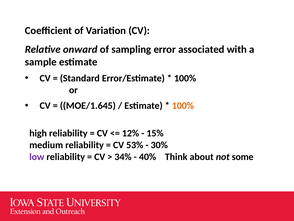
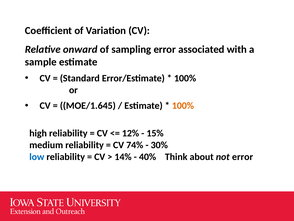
53%: 53% -> 74% (135, 145)
low colour: purple -> blue (37, 156)
34%: 34% -> 14% (123, 156)
not some: some -> error (243, 156)
